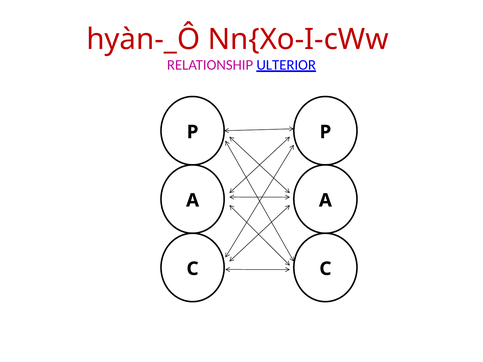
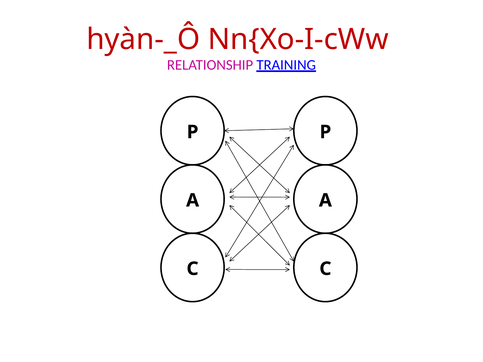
ULTERIOR: ULTERIOR -> TRAINING (286, 65)
